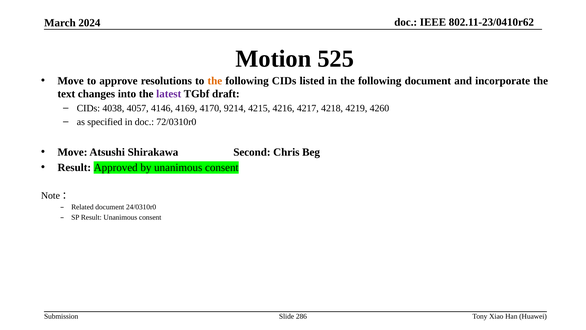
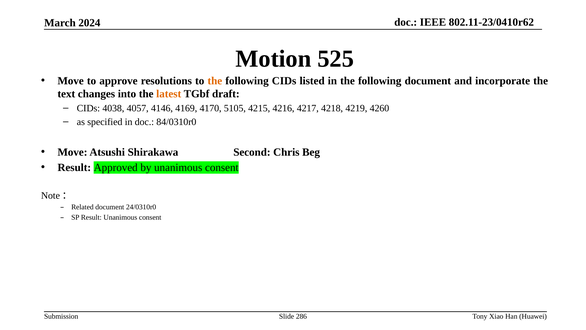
latest colour: purple -> orange (169, 94)
9214: 9214 -> 5105 (235, 108)
72/0310r0: 72/0310r0 -> 84/0310r0 (176, 122)
